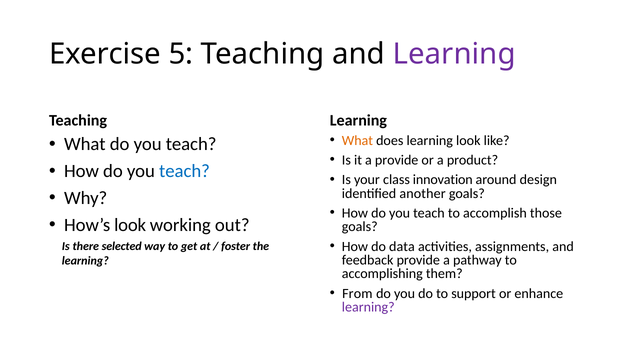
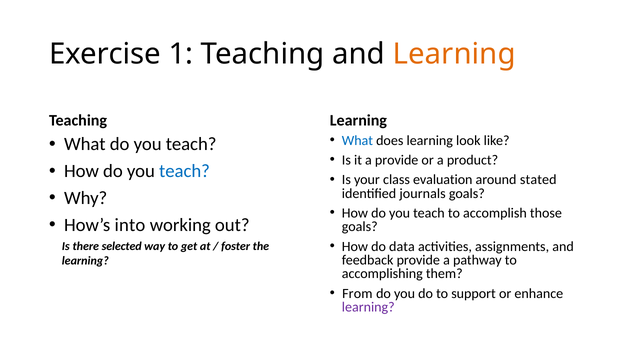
5: 5 -> 1 (181, 54)
Learning colour: purple -> orange (454, 54)
What colour: orange -> blue (357, 141)
innovation: innovation -> evaluation (443, 180)
design: design -> stated (538, 180)
another: another -> journals (423, 194)
How’s look: look -> into (130, 225)
